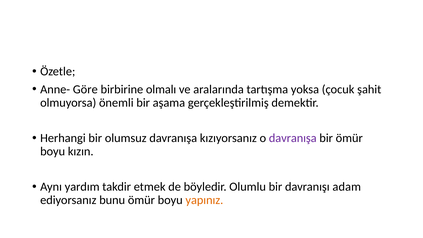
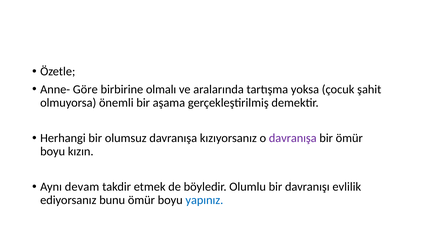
yardım: yardım -> devam (82, 187)
adam: adam -> evlilik (347, 187)
yapınız colour: orange -> blue (204, 200)
